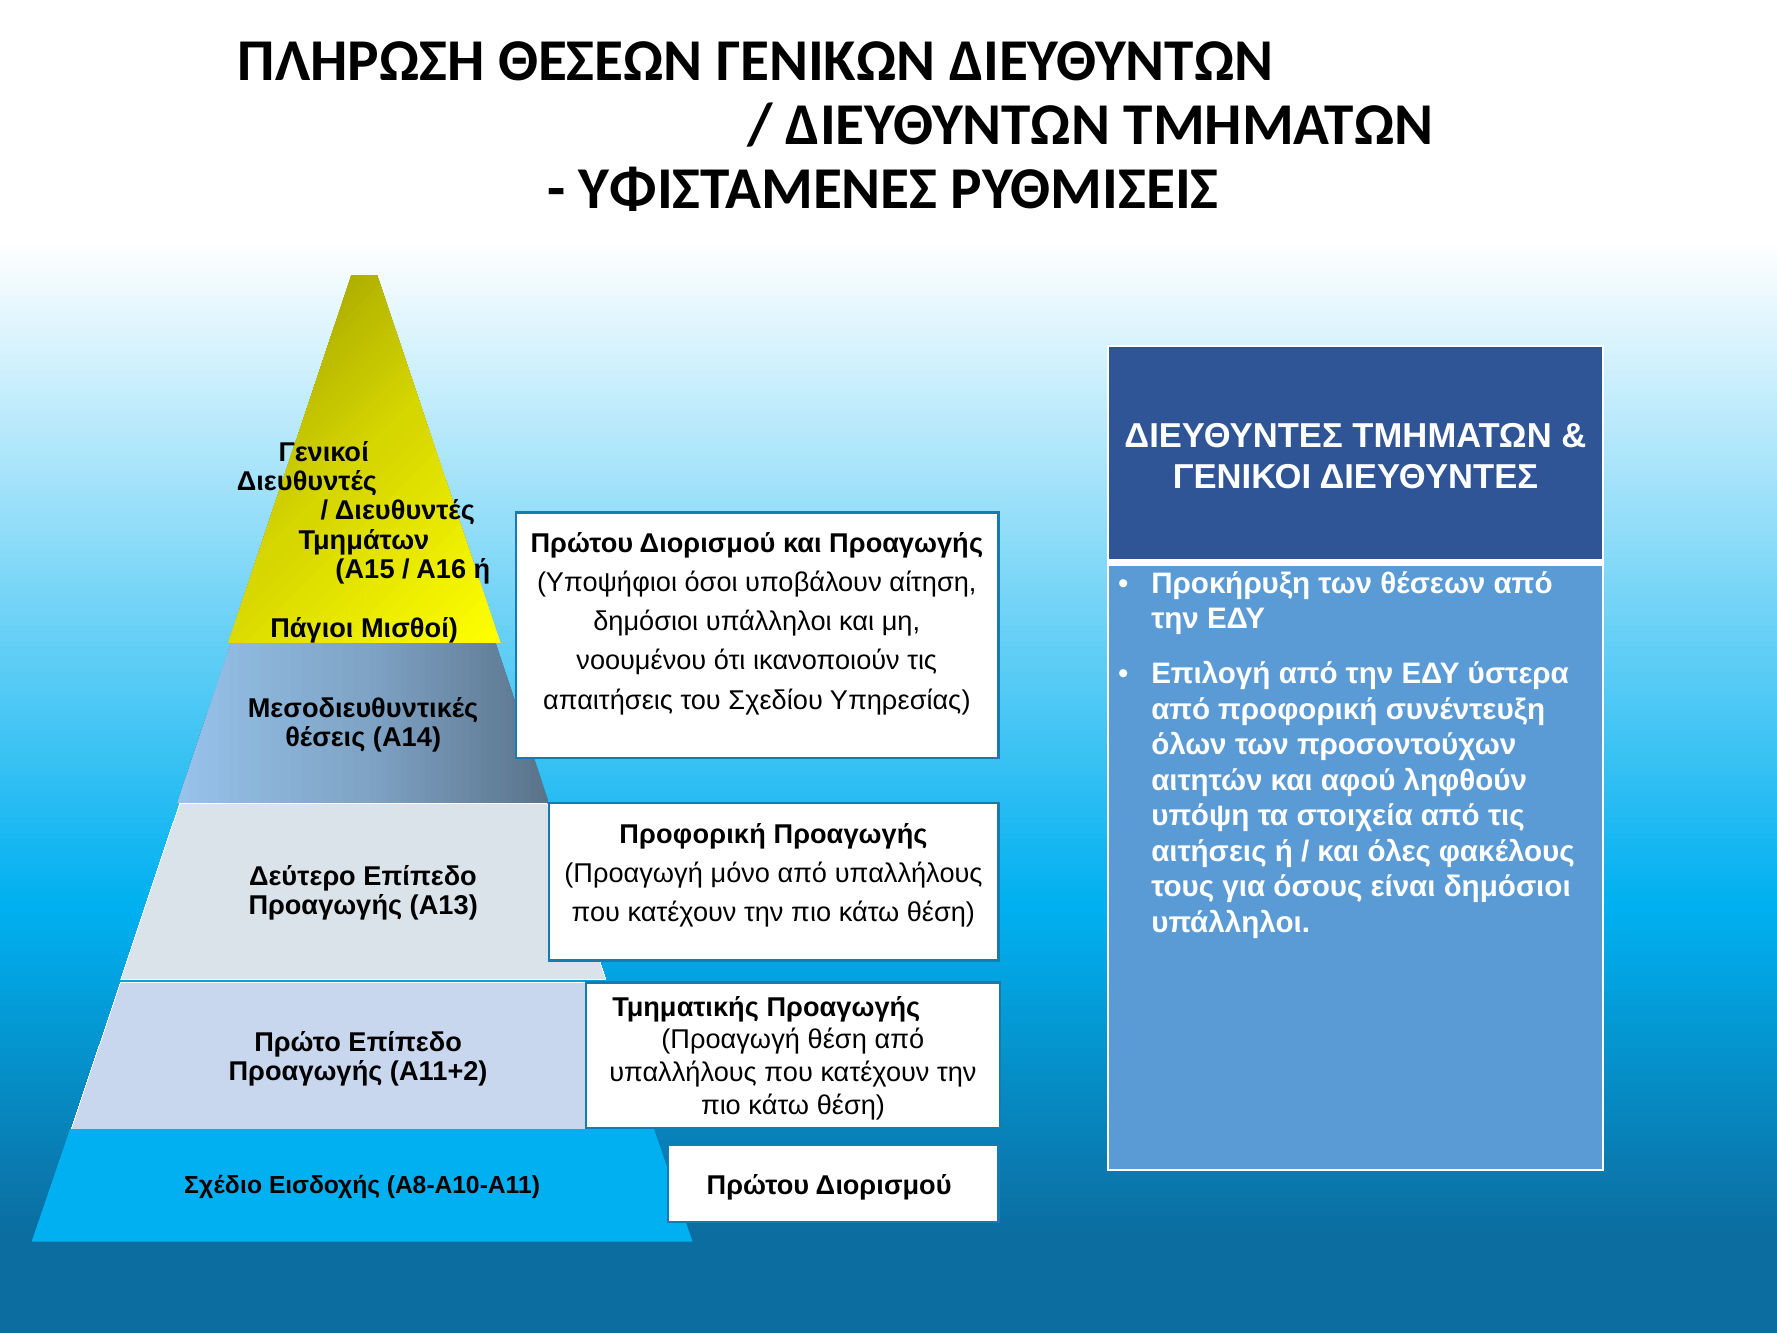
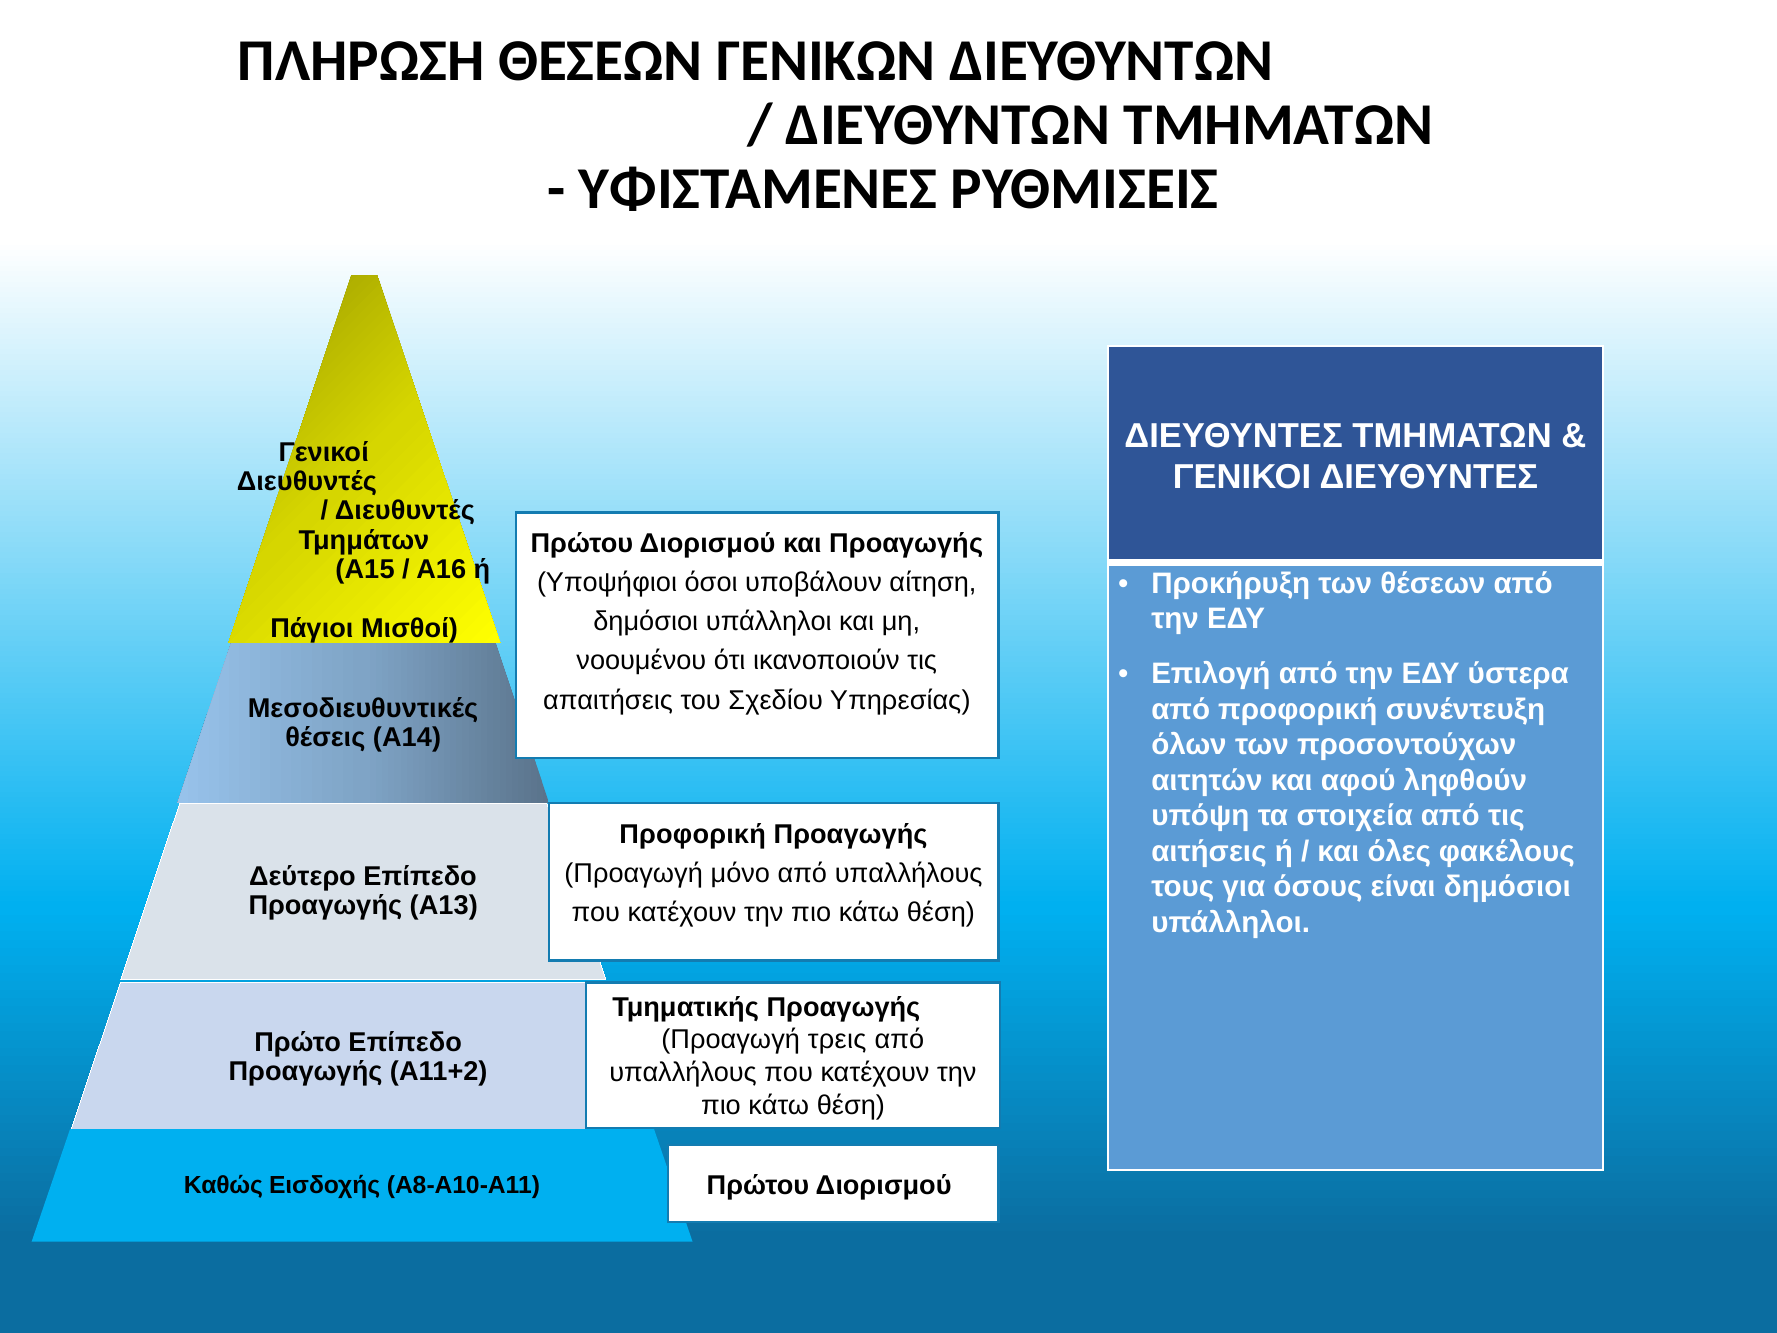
Προαγωγή θέση: θέση -> τρεις (837, 1040)
Σχέδιο: Σχέδιο -> Καθώς (223, 1185)
